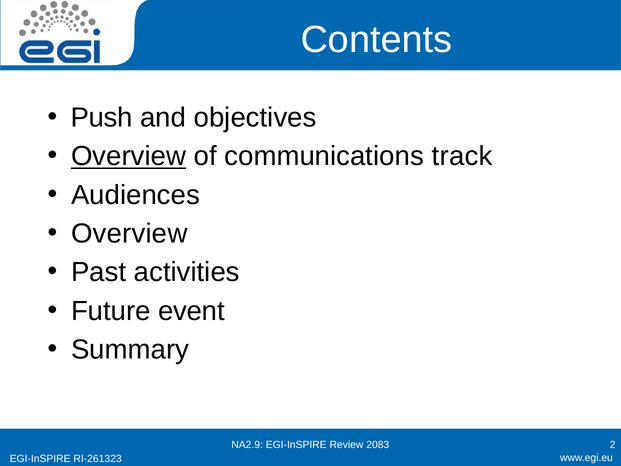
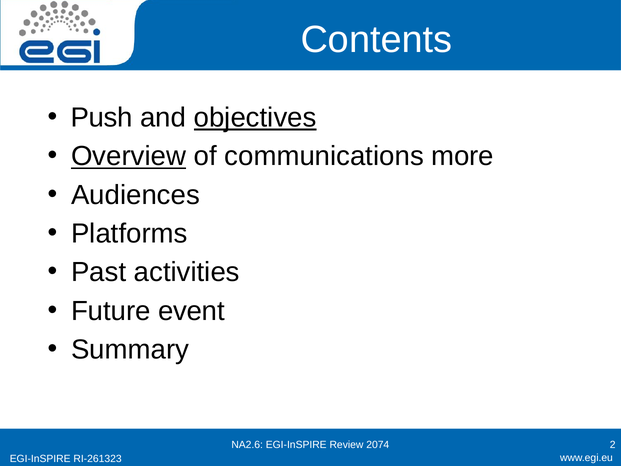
objectives underline: none -> present (255, 118)
track: track -> more (462, 156)
Overview: Overview -> Platforms (129, 233)
NA2.9: NA2.9 -> NA2.6 (247, 445)
2083: 2083 -> 2074 (378, 445)
